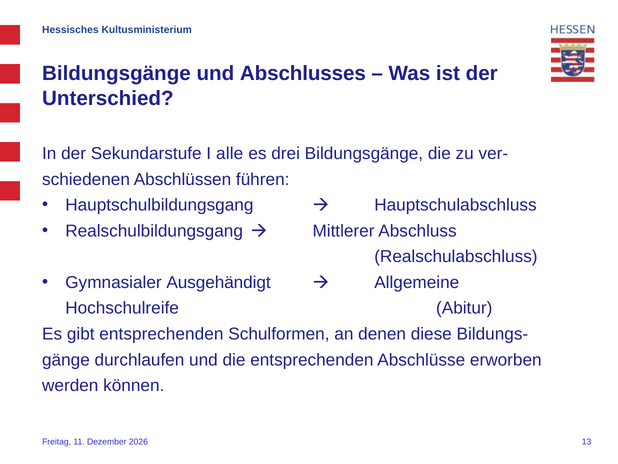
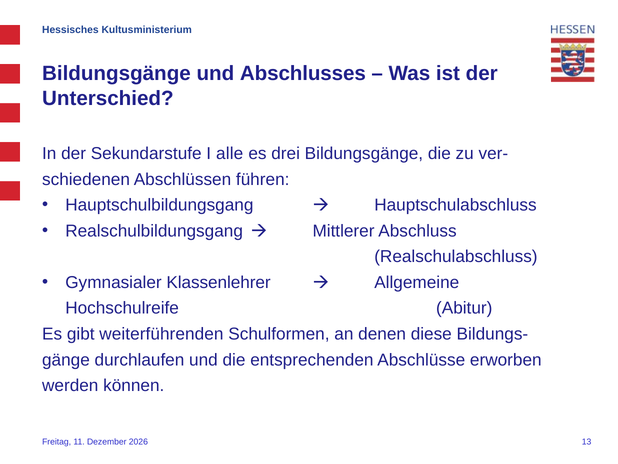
Ausgehändigt: Ausgehändigt -> Klassenlehrer (219, 282)
gibt entsprechenden: entsprechenden -> weiterführenden (161, 334)
